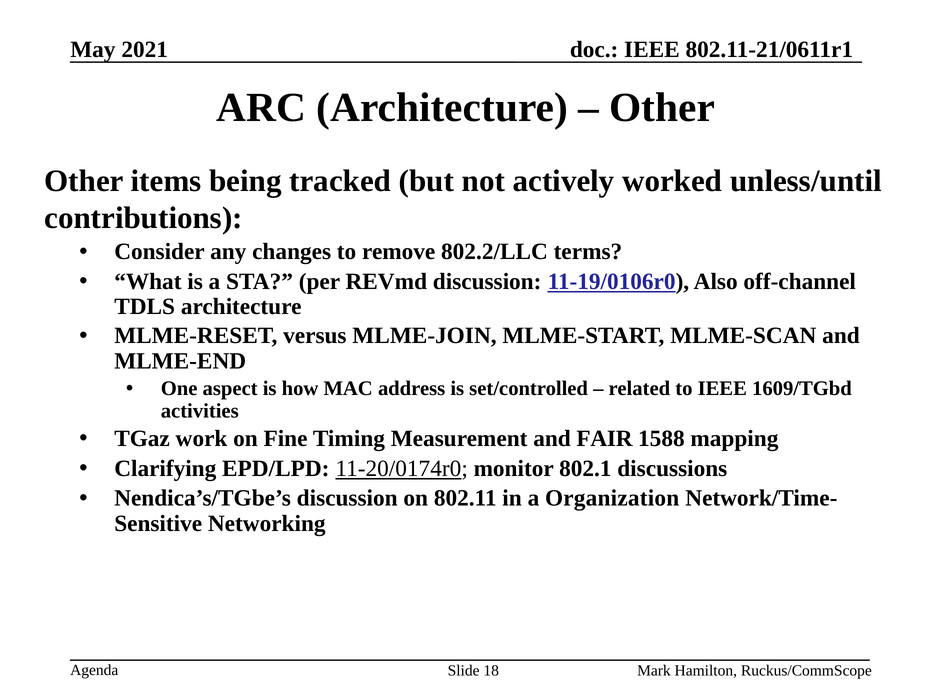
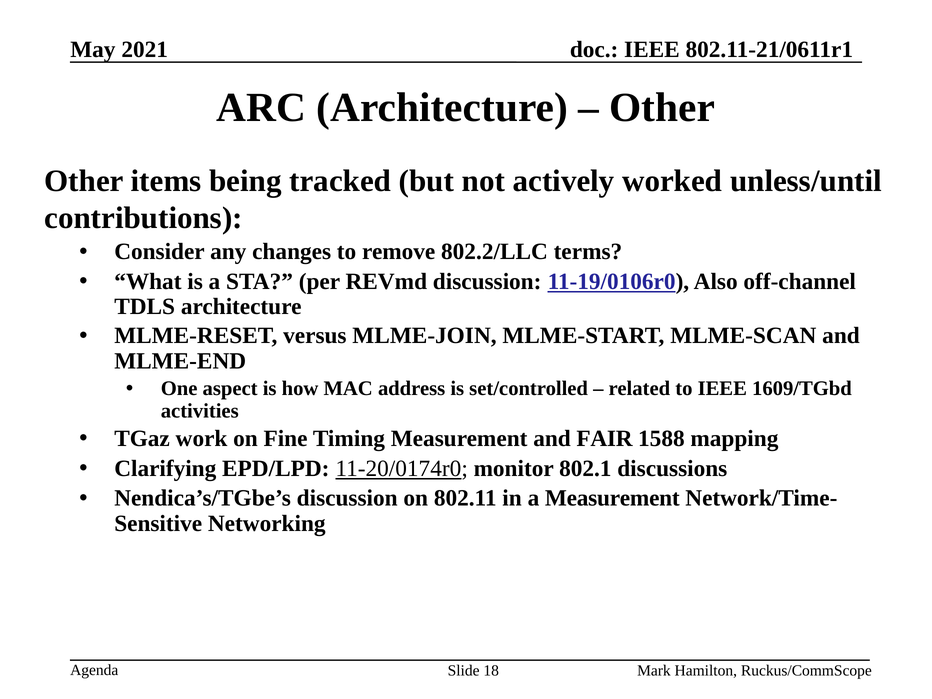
a Organization: Organization -> Measurement (612, 498)
